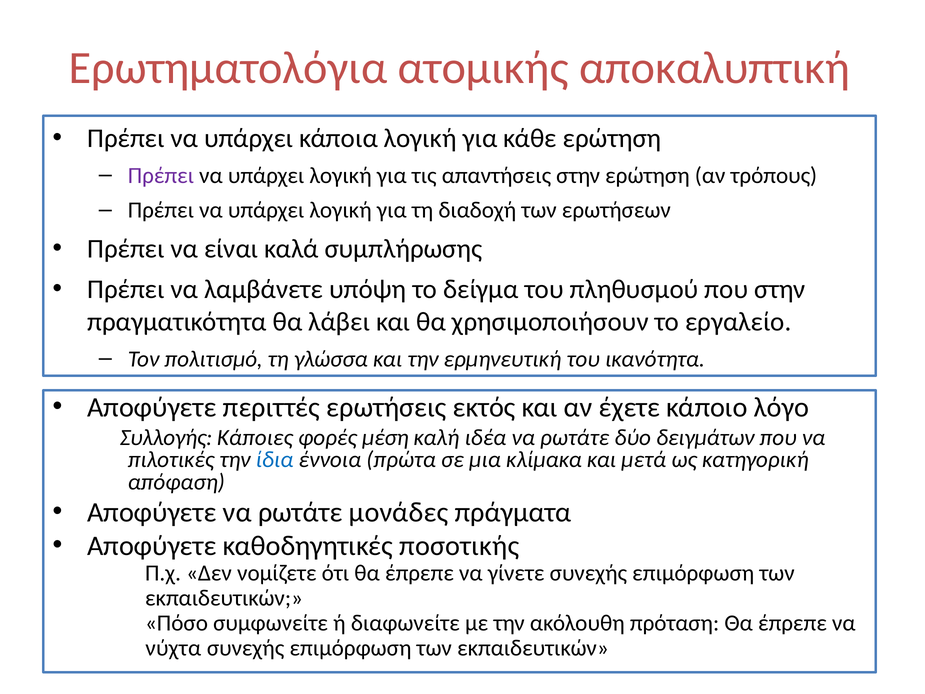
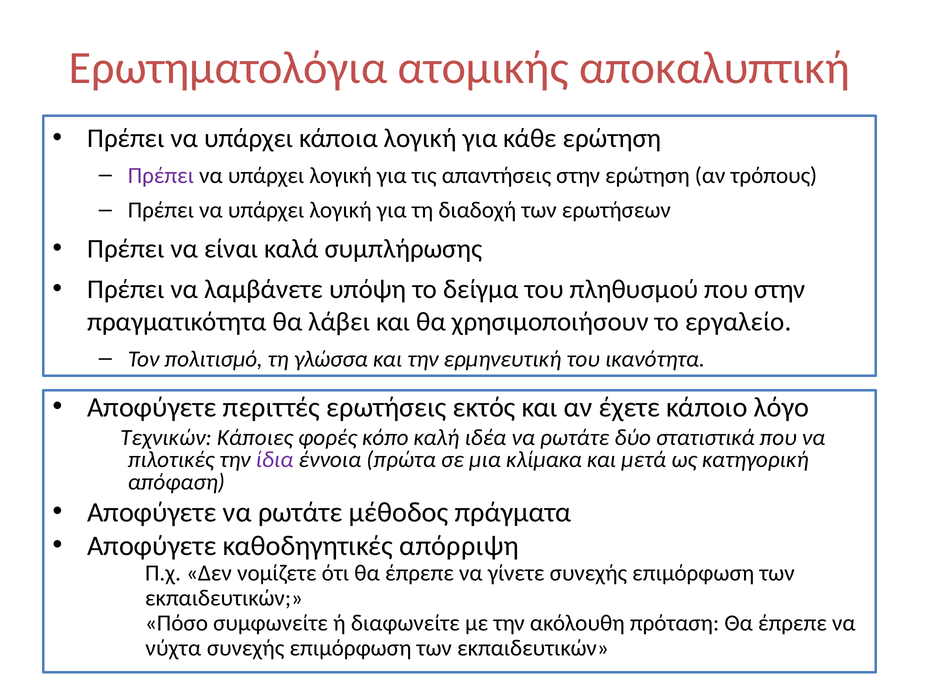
Συλλογής: Συλλογής -> Τεχνικών (166, 437)
μέση: μέση -> κόπο (385, 437)
δειγμάτων: δειγμάτων -> στατιστικά (705, 437)
ίδια colour: blue -> purple (274, 459)
μονάδες: μονάδες -> μέθοδος (399, 512)
ποσοτικής: ποσοτικής -> απόρριψη (459, 546)
